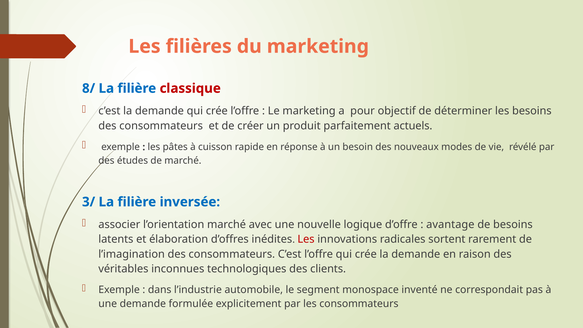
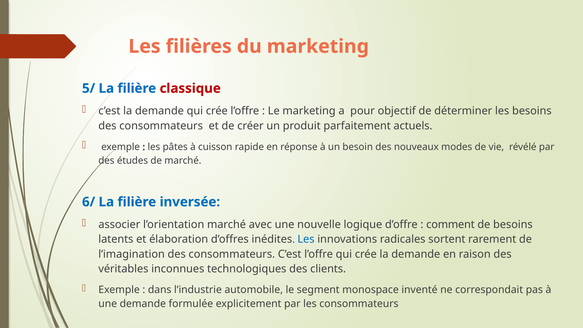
8/: 8/ -> 5/ (89, 88)
3/: 3/ -> 6/ (89, 202)
avantage: avantage -> comment (450, 224)
Les colour: red -> blue (306, 239)
